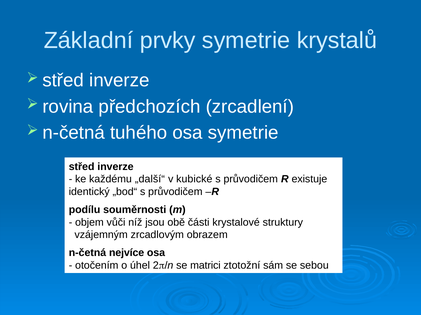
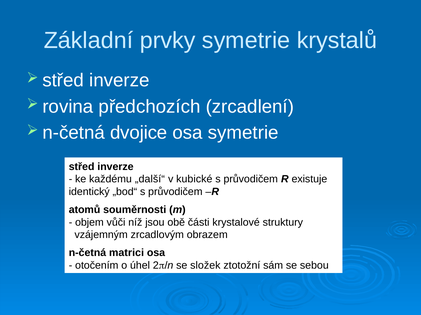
tuhého: tuhého -> dvojice (139, 133)
podílu: podílu -> atomů (85, 210)
nejvíce: nejvíce -> matrici (127, 253)
matrici: matrici -> složek (205, 266)
